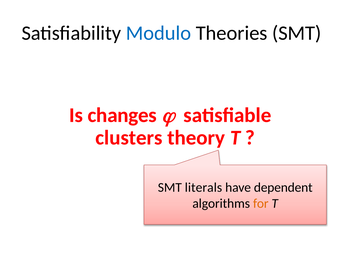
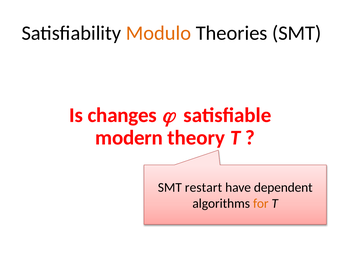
Modulo colour: blue -> orange (159, 33)
clusters: clusters -> modern (129, 138)
literals: literals -> restart (203, 188)
